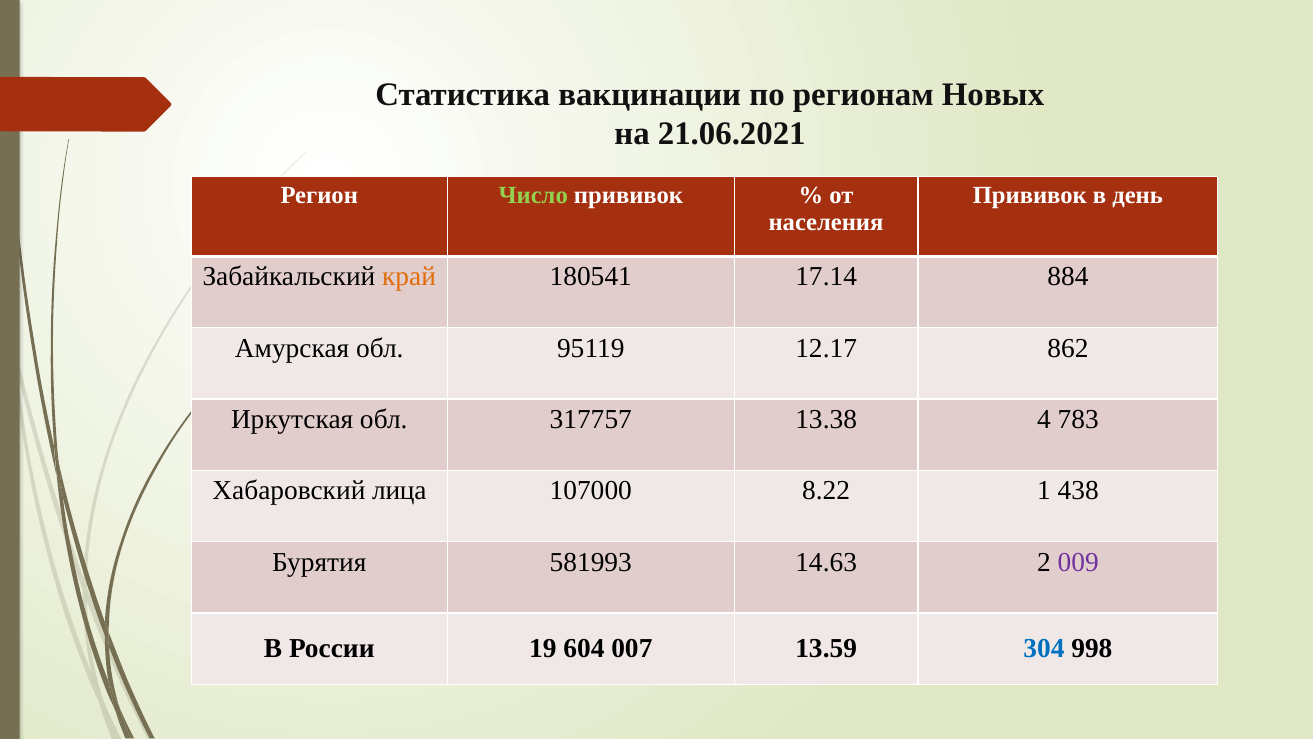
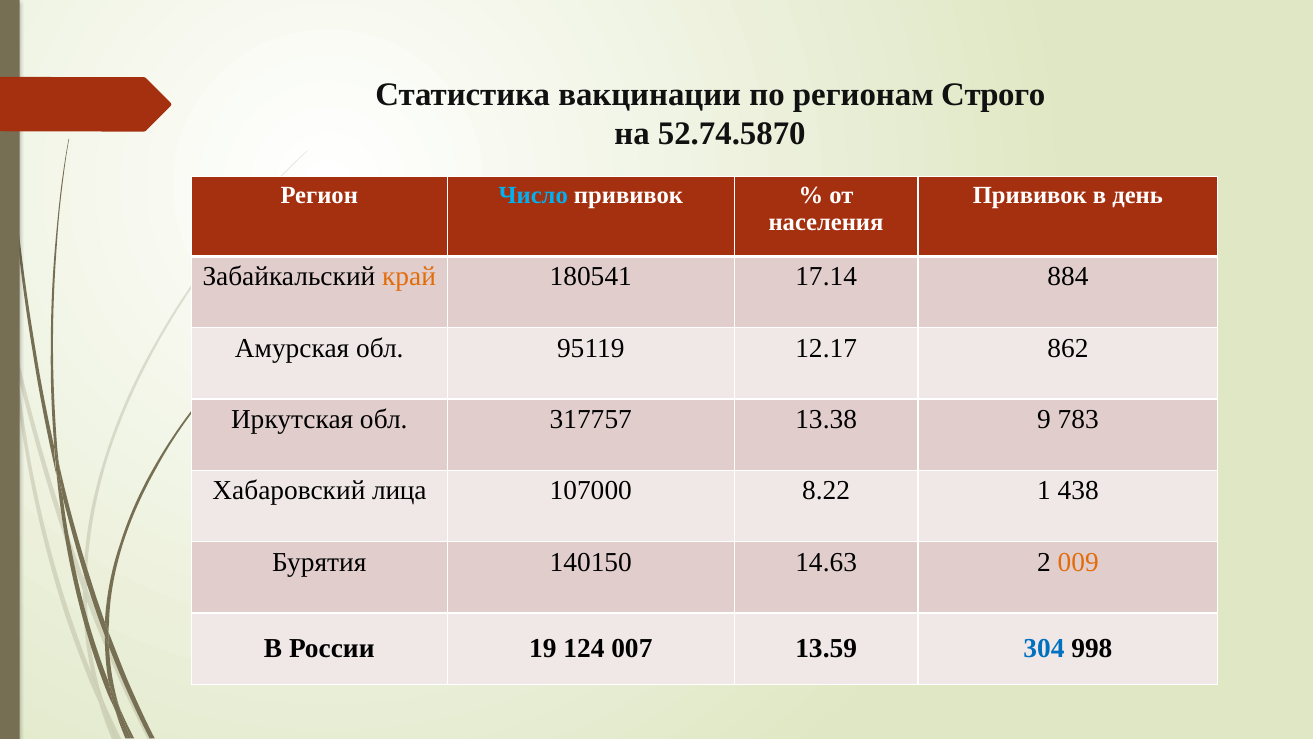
Новых: Новых -> Строго (993, 94)
21.06.2021: 21.06.2021 -> 52.74.5870 (732, 134)
Число colour: light green -> light blue (533, 195)
4: 4 -> 9 (1044, 419)
581993: 581993 -> 140150 (591, 562)
009 colour: purple -> orange (1078, 562)
604: 604 -> 124 (584, 648)
